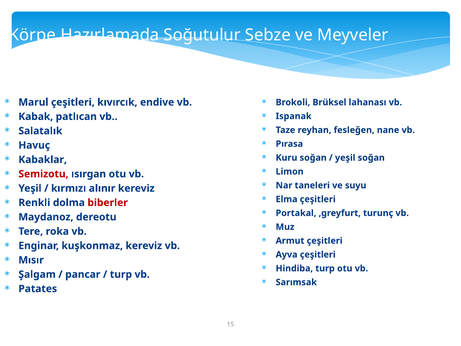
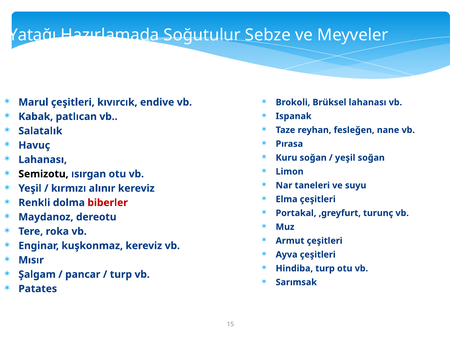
Körpe: Körpe -> Yatağı (33, 35)
Kabaklar: Kabaklar -> Lahanası (43, 160)
Semizotu colour: red -> black (43, 174)
